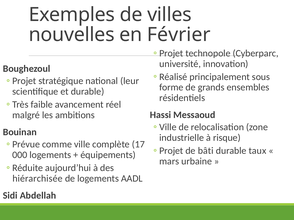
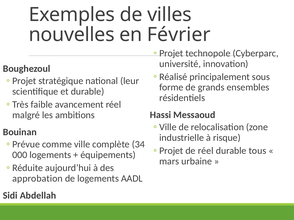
17: 17 -> 34 (138, 145)
de bâti: bâti -> réel (206, 151)
taux: taux -> tous (257, 151)
hiérarchisée: hiérarchisée -> approbation (38, 179)
